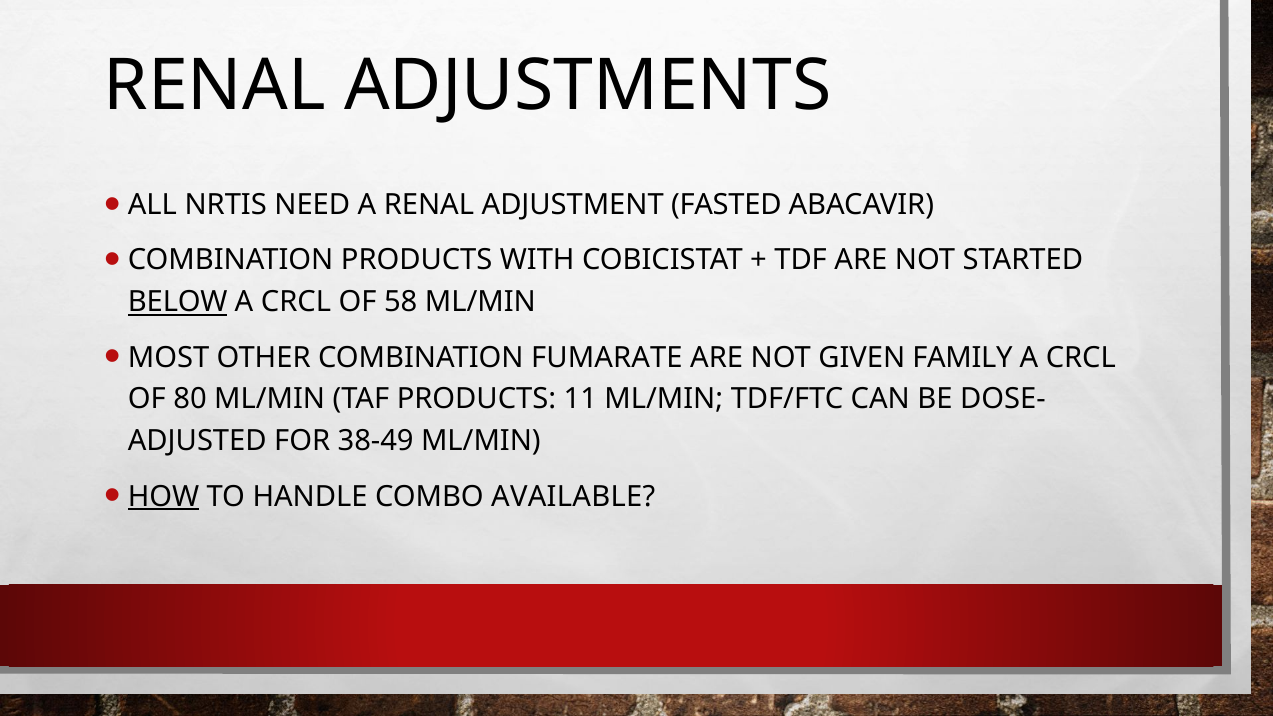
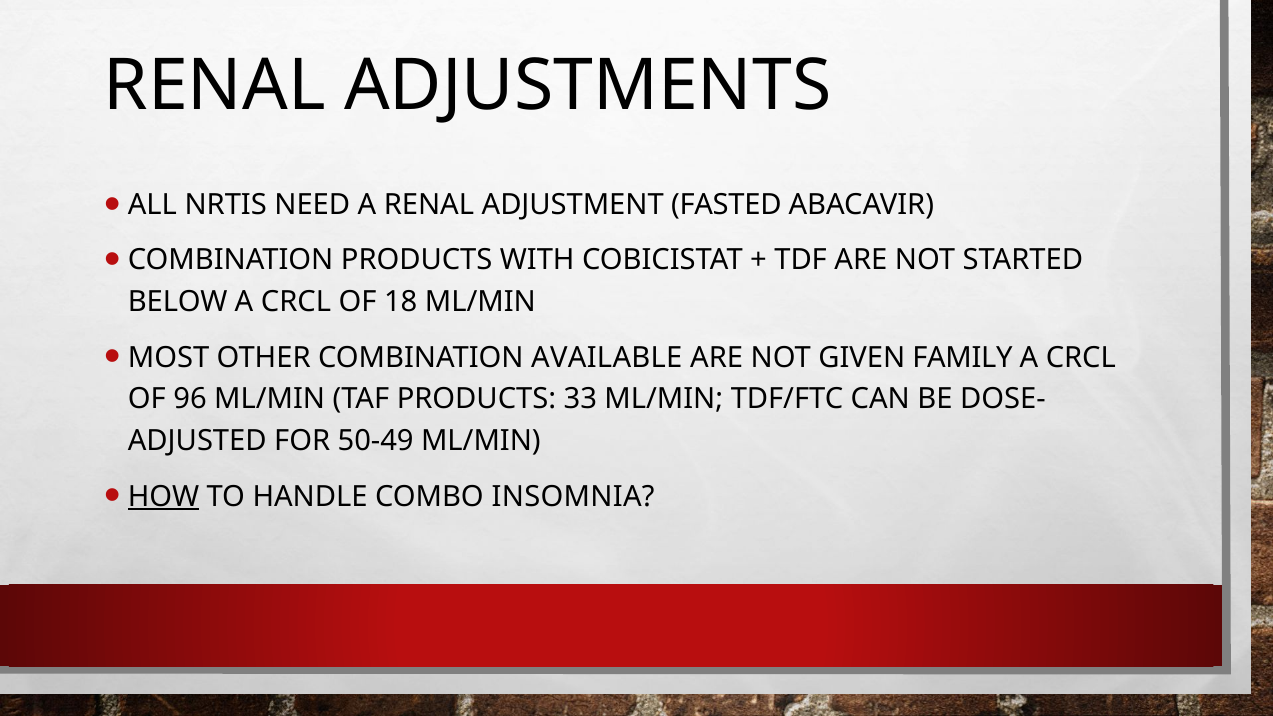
BELOW underline: present -> none (178, 302)
58: 58 -> 18 (401, 302)
FUMARATE: FUMARATE -> AVAILABLE (607, 357)
80: 80 -> 96 (190, 399)
11: 11 -> 33 (580, 399)
38-49: 38-49 -> 50-49 (376, 441)
AVAILABLE: AVAILABLE -> INSOMNIA (573, 497)
